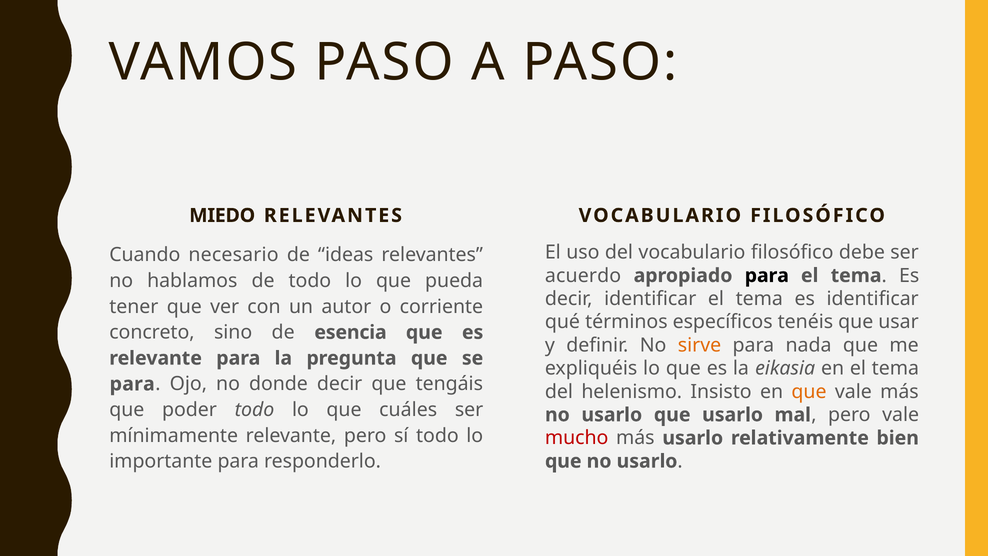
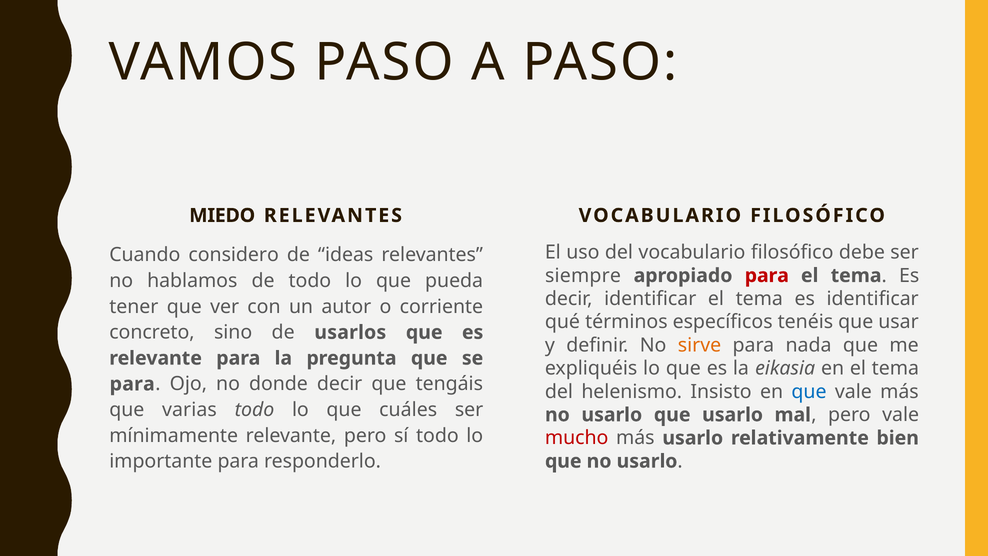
necesario: necesario -> considero (234, 255)
acuerdo: acuerdo -> siempre (583, 275)
para colour: black -> red (767, 275)
esencia: esencia -> usarlos (350, 332)
que colour: orange -> blue (809, 391)
poder: poder -> varias (189, 410)
